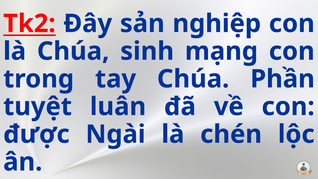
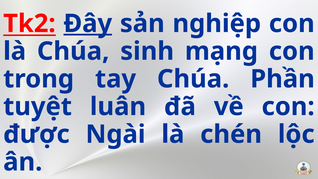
Đây underline: none -> present (88, 24)
